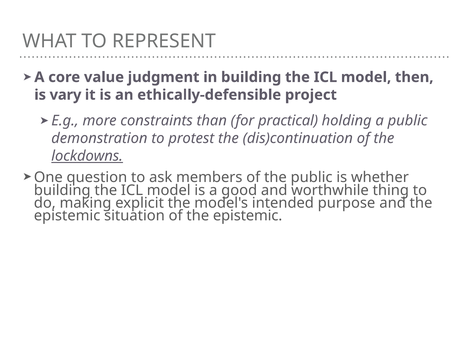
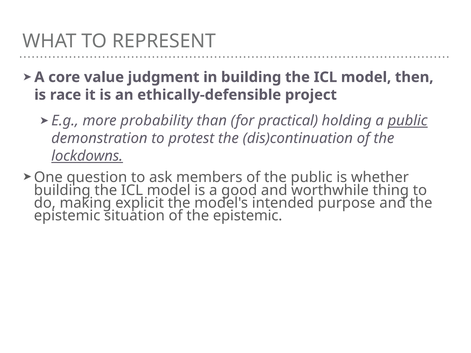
vary: vary -> race (66, 95)
constraints: constraints -> probability (157, 121)
public underline: none -> present (408, 121)
